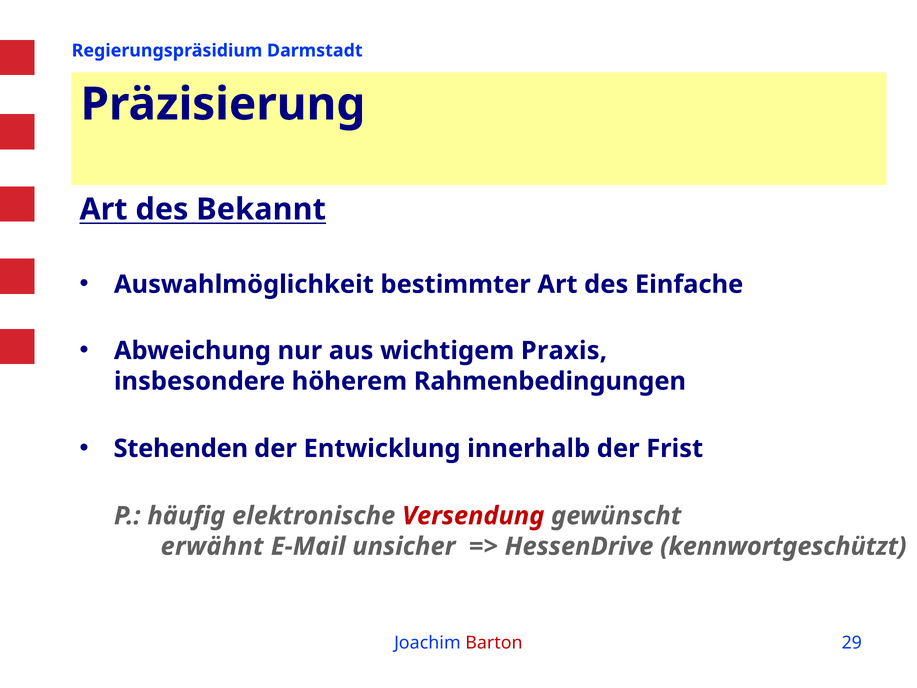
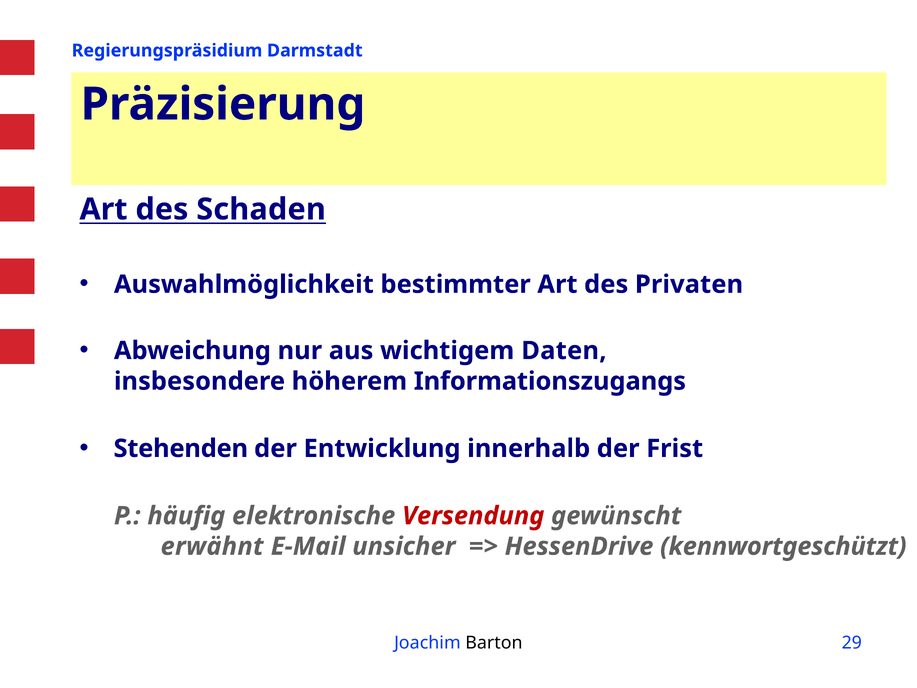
Bekannt: Bekannt -> Schaden (261, 209)
Einfache: Einfache -> Privaten (689, 284)
Praxis: Praxis -> Daten (564, 351)
Rahmenbedingungen: Rahmenbedingungen -> Informationszugangs (550, 381)
Barton colour: red -> black (494, 643)
